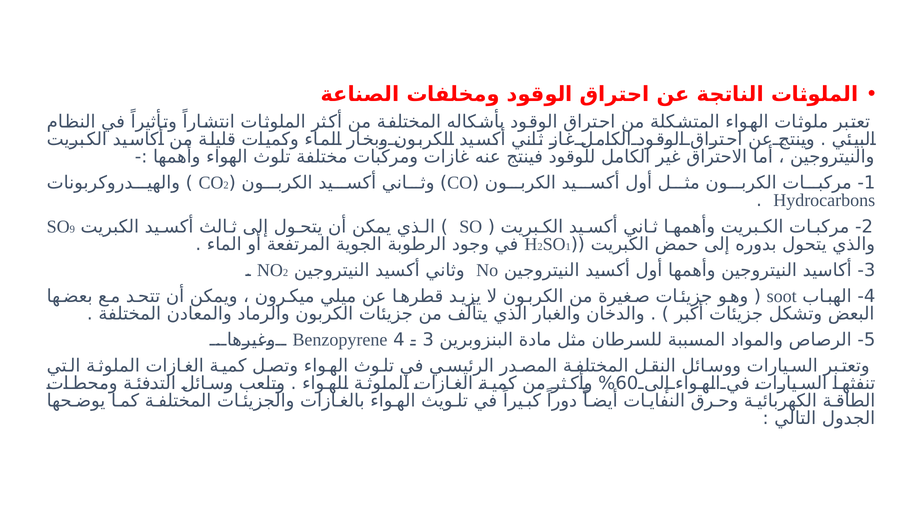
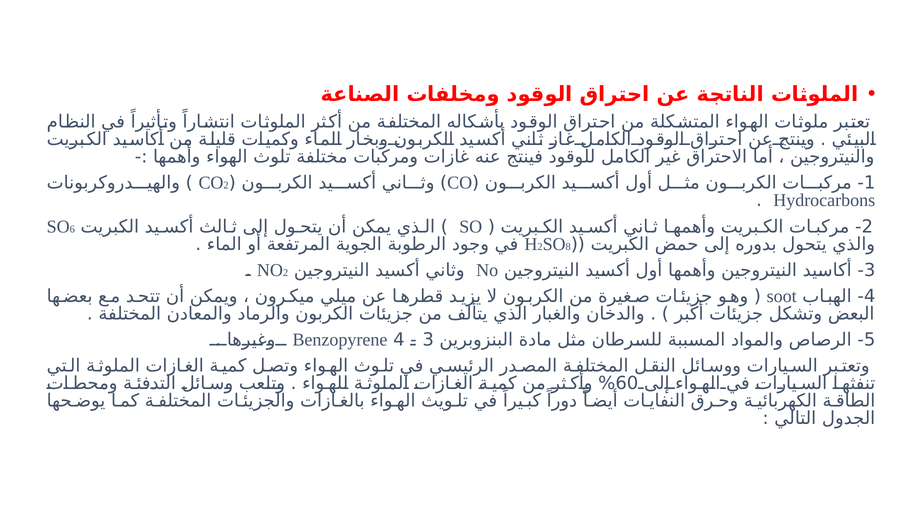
9: 9 -> 6 (72, 229)
SO 1: 1 -> 8 (568, 247)
